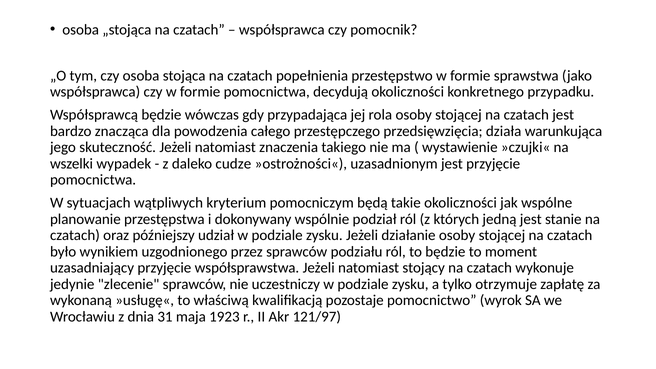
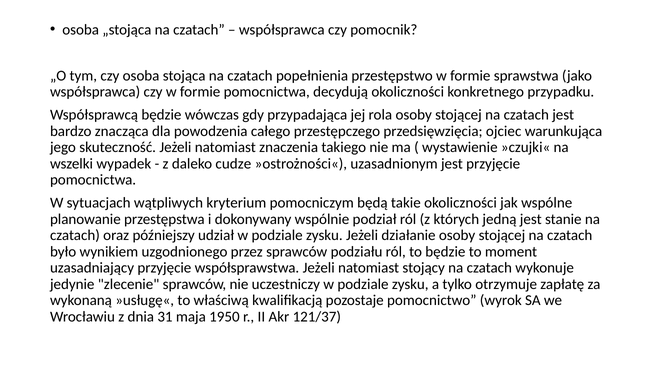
działa: działa -> ojciec (504, 131)
1923: 1923 -> 1950 (224, 317)
121/97: 121/97 -> 121/37 (317, 317)
